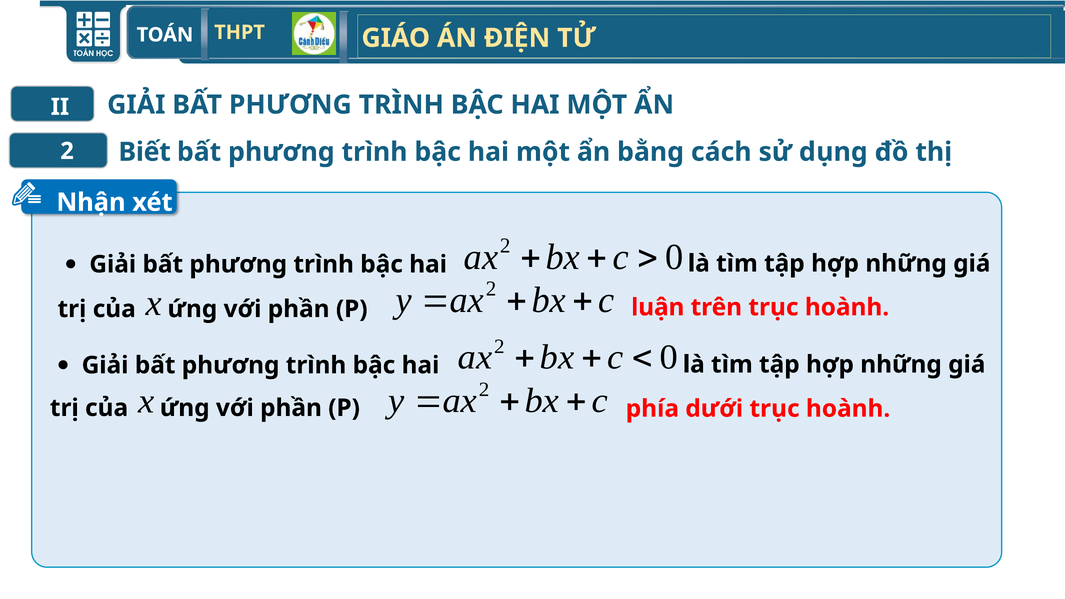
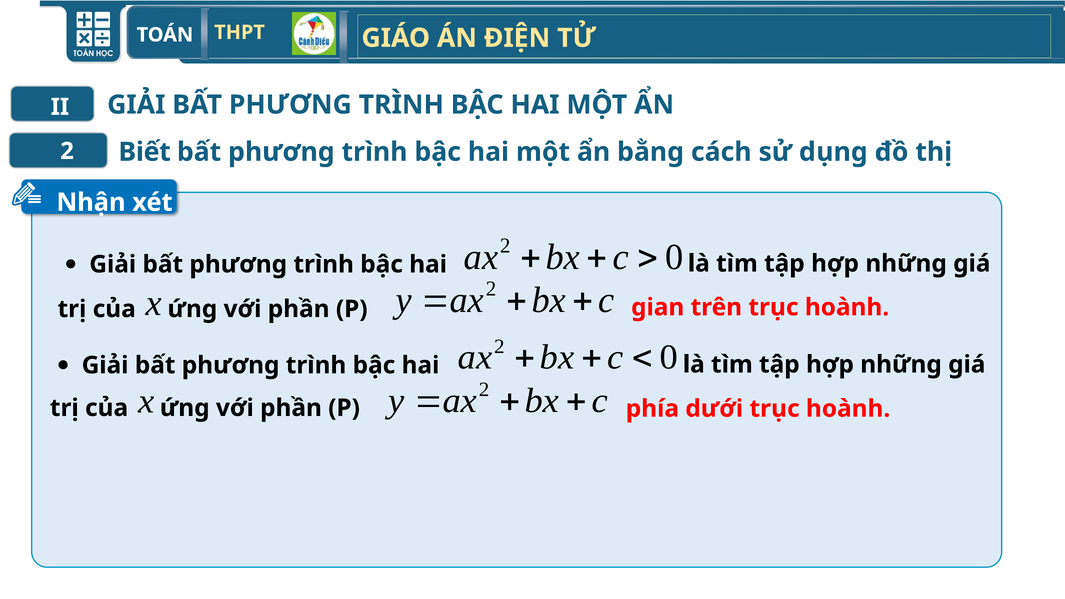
luận: luận -> gian (658, 307)
